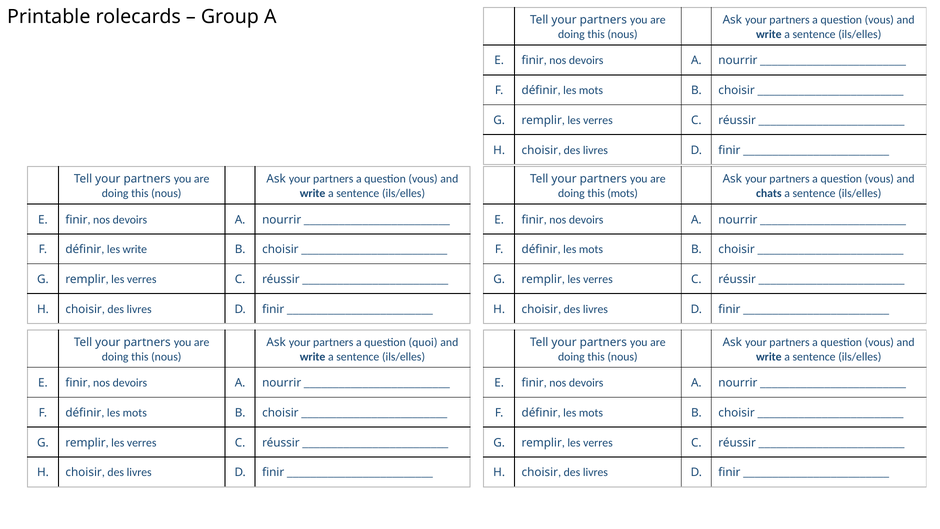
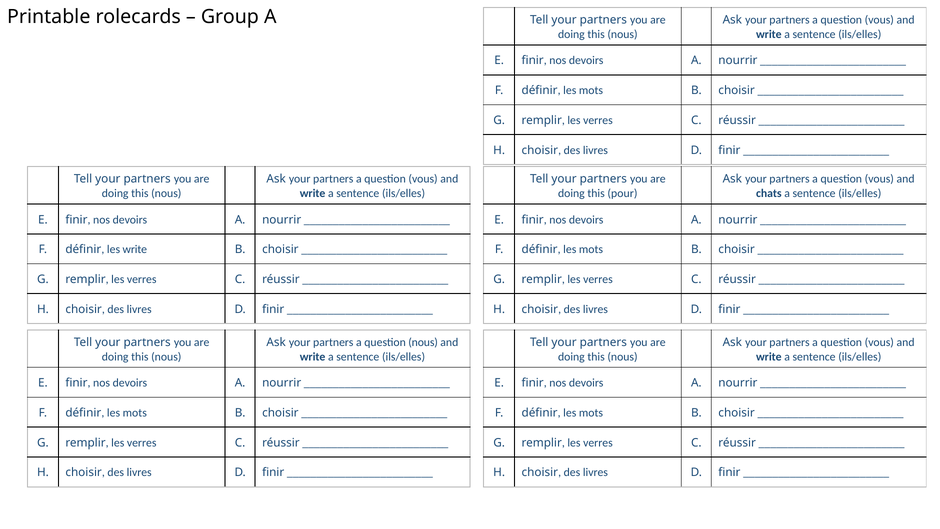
this mots: mots -> pour (622, 193)
question quoi: quoi -> nous (423, 342)
